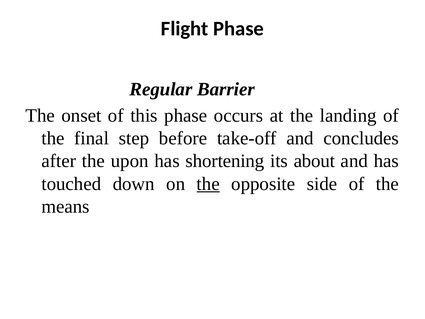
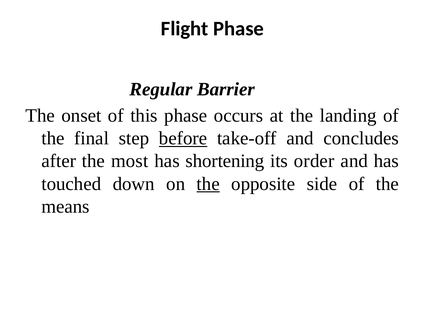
before underline: none -> present (183, 138)
upon: upon -> most (130, 161)
about: about -> order (314, 161)
